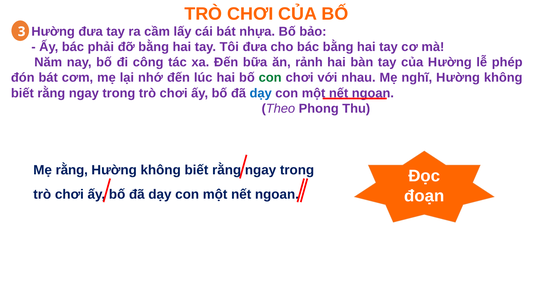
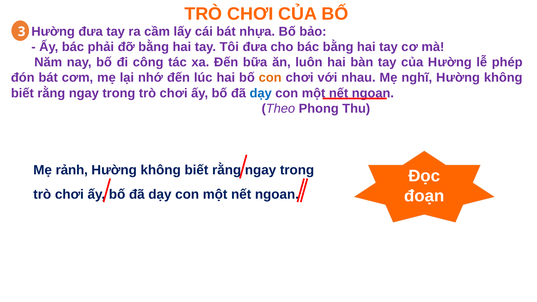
rảnh: rảnh -> luôn (309, 62)
con colour: green -> orange (270, 78)
Mẹ rằng: rằng -> rảnh (72, 170)
